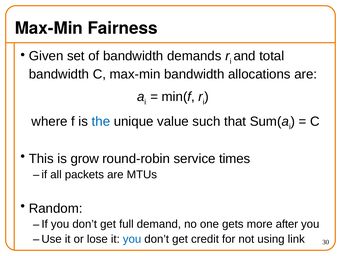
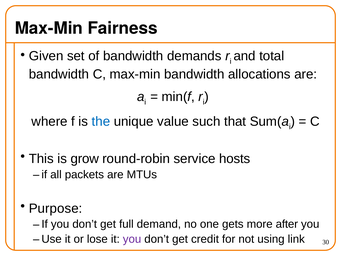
times: times -> hosts (235, 159)
Random: Random -> Purpose (56, 208)
you colour: blue -> purple (132, 239)
